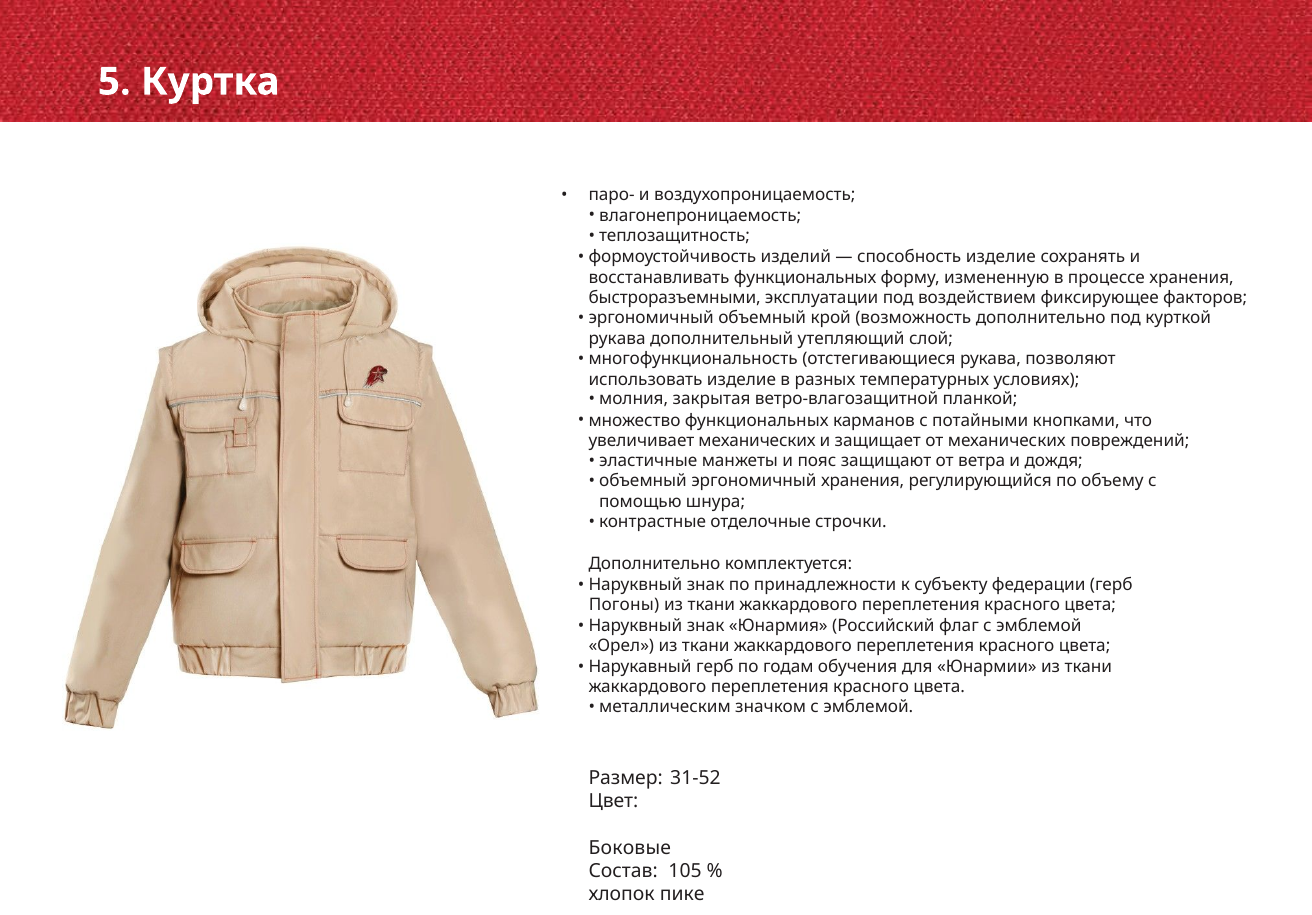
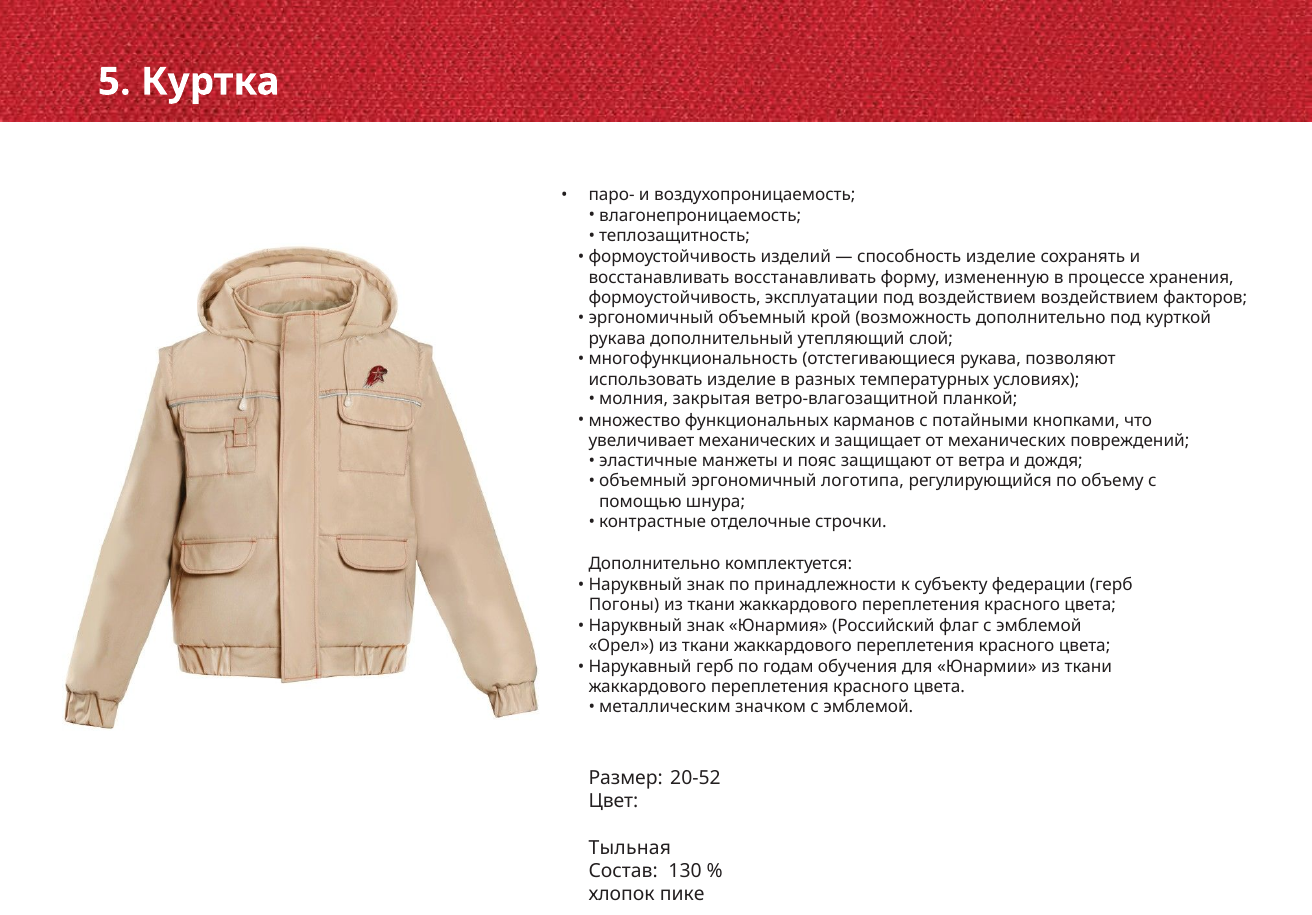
восстанавливать функциональных: функциональных -> восстанавливать (805, 278)
быстроразъемными: быстроразъемными -> формоустойчивость (675, 298)
воздействием фиксирующее: фиксирующее -> воздействием (1100, 298)
эргономичный хранения: хранения -> логотипа (863, 481)
31-52: 31-52 -> 20-52 (695, 779)
Боковые: Боковые -> Тыльная (630, 848)
105: 105 -> 130 (685, 871)
